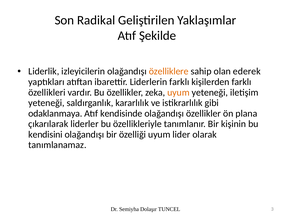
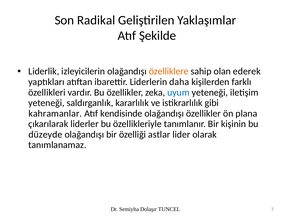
Liderlerin farklı: farklı -> daha (179, 82)
uyum colour: orange -> blue (178, 92)
odaklanmaya: odaklanmaya -> kahramanlar (55, 113)
kendisini: kendisini -> düzeyde (45, 134)
özelliği uyum: uyum -> astlar (159, 134)
